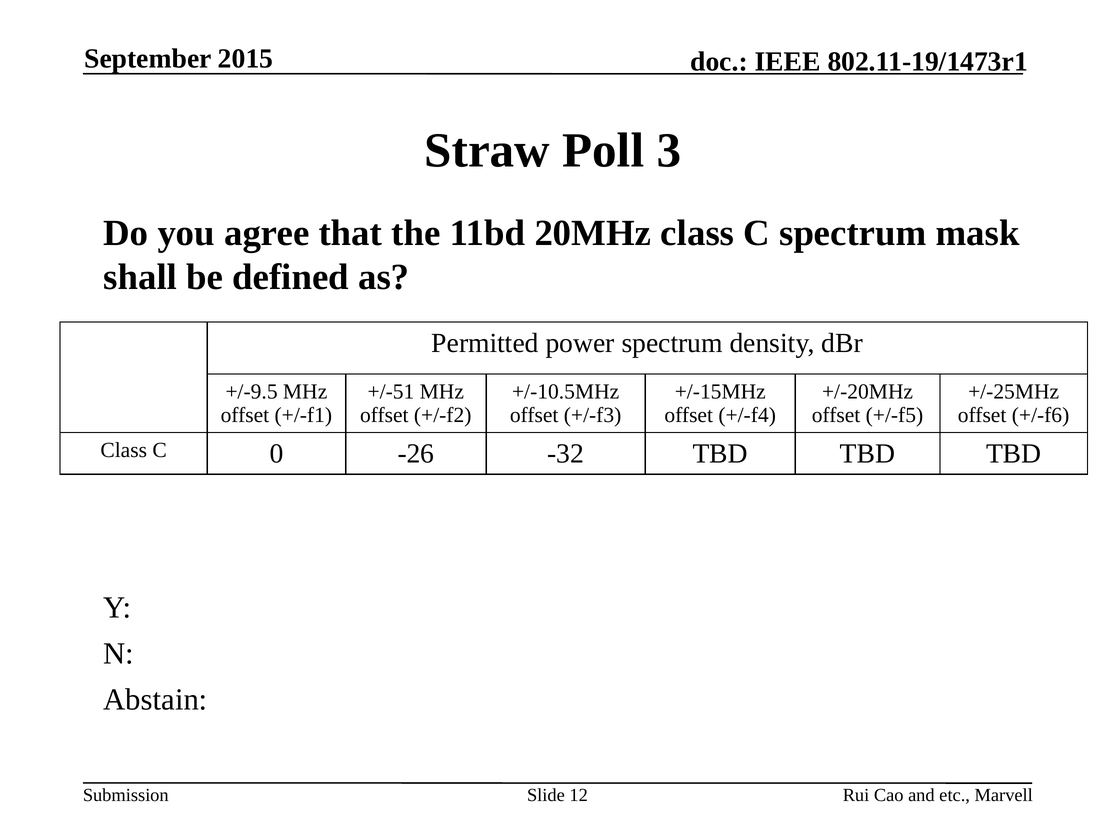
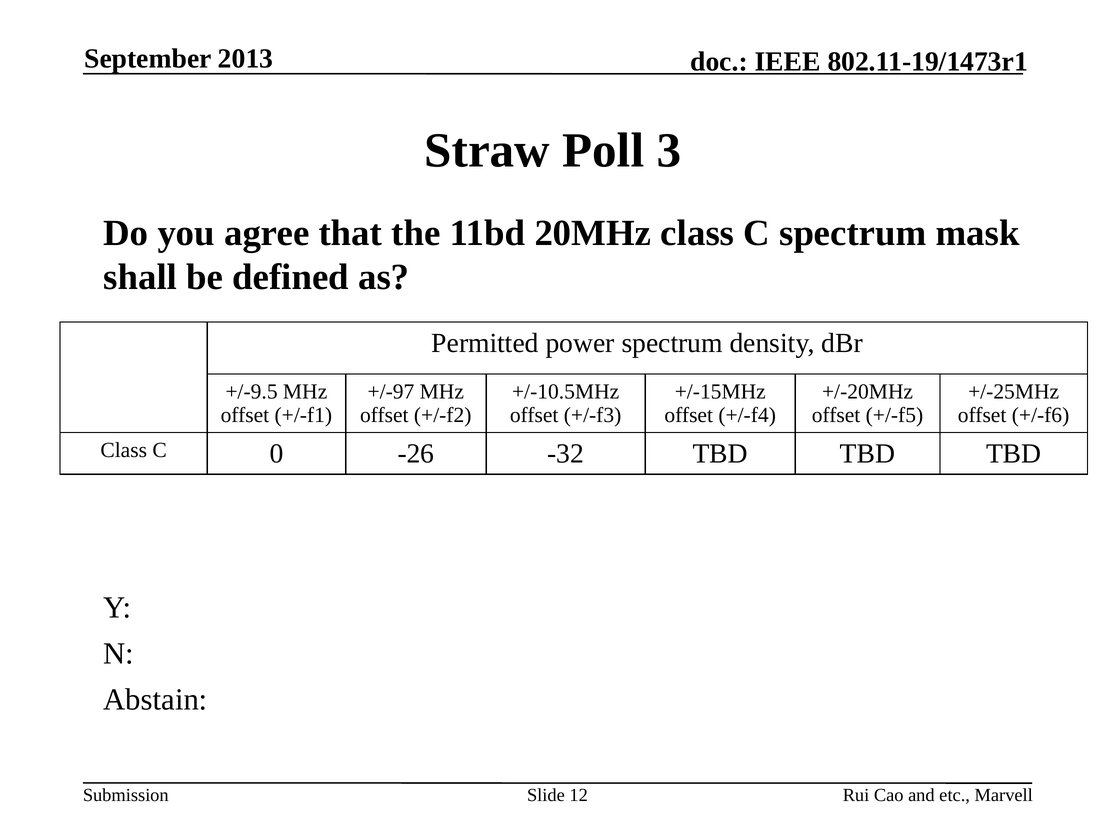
2015: 2015 -> 2013 (246, 59)
+/-51: +/-51 -> +/-97 (391, 392)
